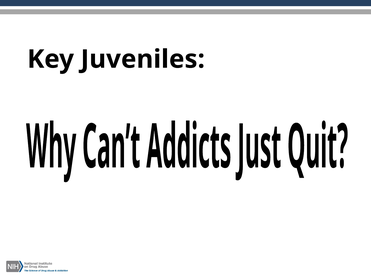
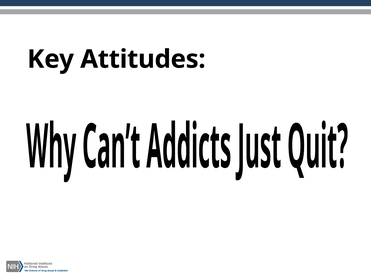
Juveniles: Juveniles -> Attitudes (143, 59)
